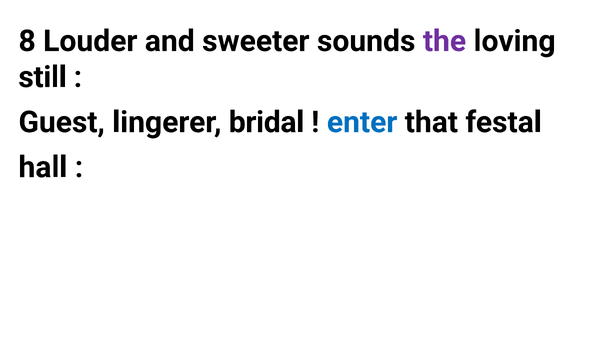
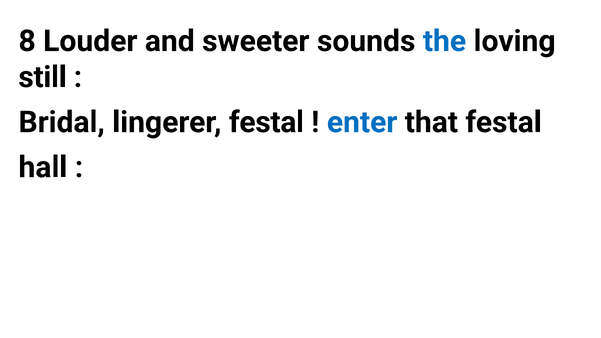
the colour: purple -> blue (445, 41)
Guest: Guest -> Bridal (62, 122)
lingerer bridal: bridal -> festal (266, 122)
